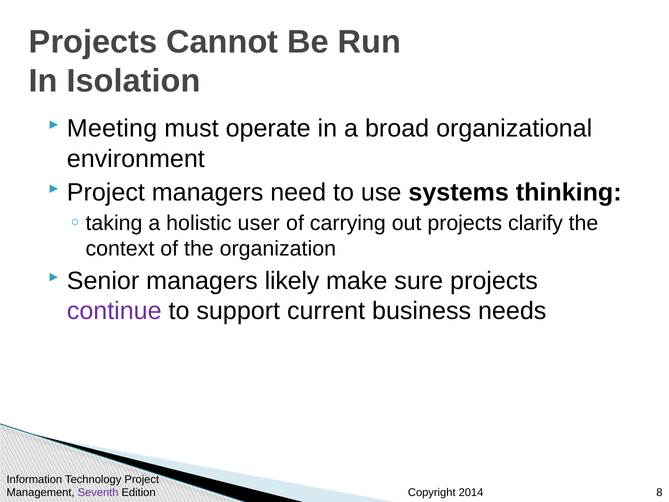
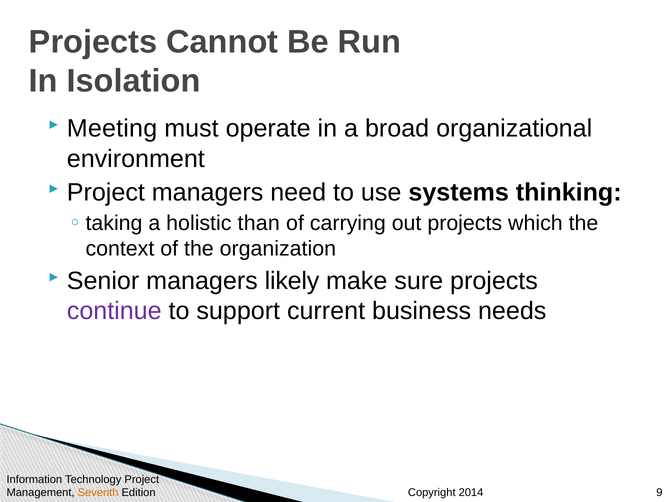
user: user -> than (259, 223)
clarify: clarify -> which (535, 223)
Seventh colour: purple -> orange (98, 493)
8: 8 -> 9 (659, 493)
